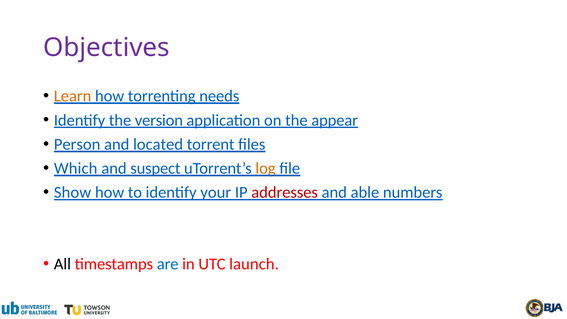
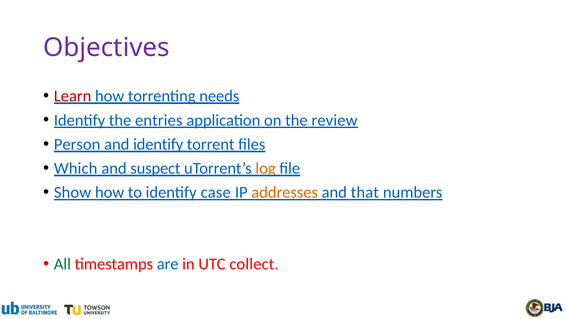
Learn colour: orange -> red (73, 96)
version: version -> entries (159, 120)
appear: appear -> review (334, 120)
and located: located -> identify (158, 144)
your: your -> case (216, 192)
addresses colour: red -> orange (285, 192)
able: able -> that (365, 192)
All colour: black -> green (62, 264)
launch: launch -> collect (254, 264)
